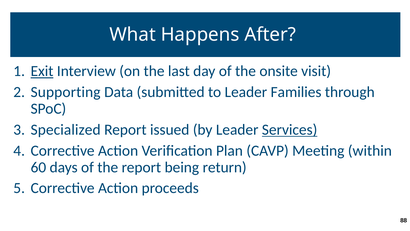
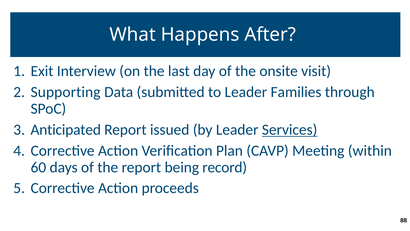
Exit underline: present -> none (42, 71)
Specialized: Specialized -> Anticipated (66, 130)
return: return -> record (225, 167)
